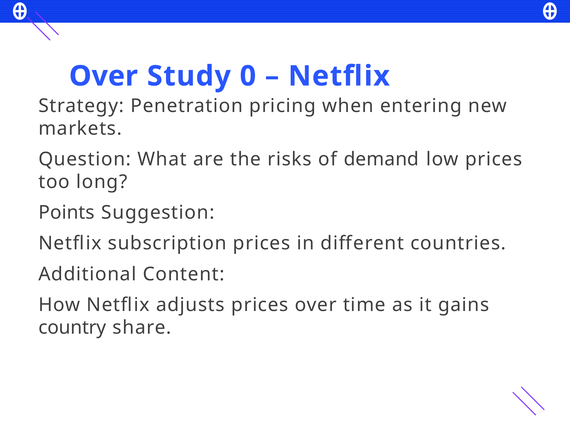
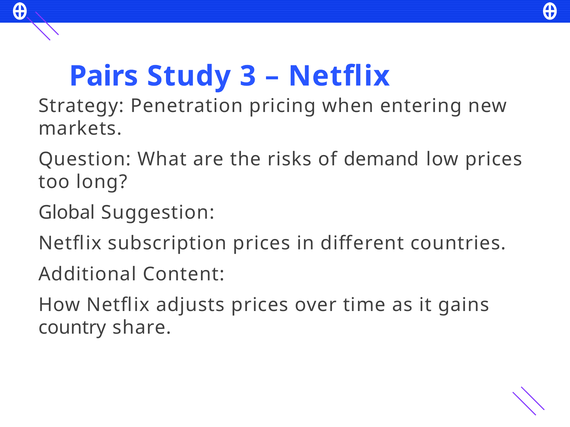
Over: Over -> Pairs (104, 76)
0: 0 -> 3 (248, 76)
Points: Points -> Global (67, 213)
